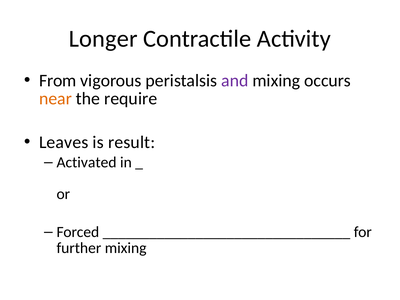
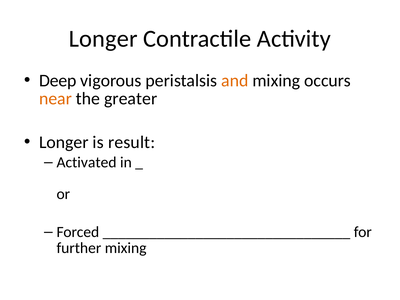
From: From -> Deep (58, 81)
and colour: purple -> orange (235, 81)
require: require -> greater (131, 99)
Leaves: Leaves -> Longer (64, 142)
